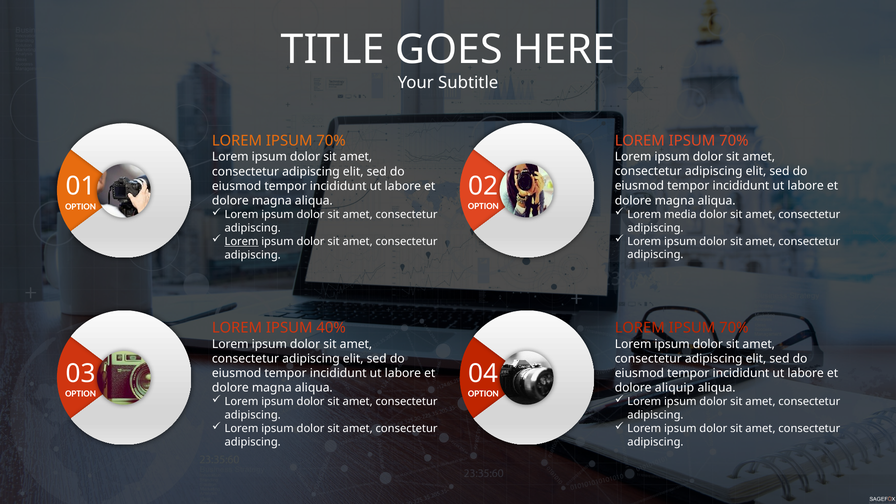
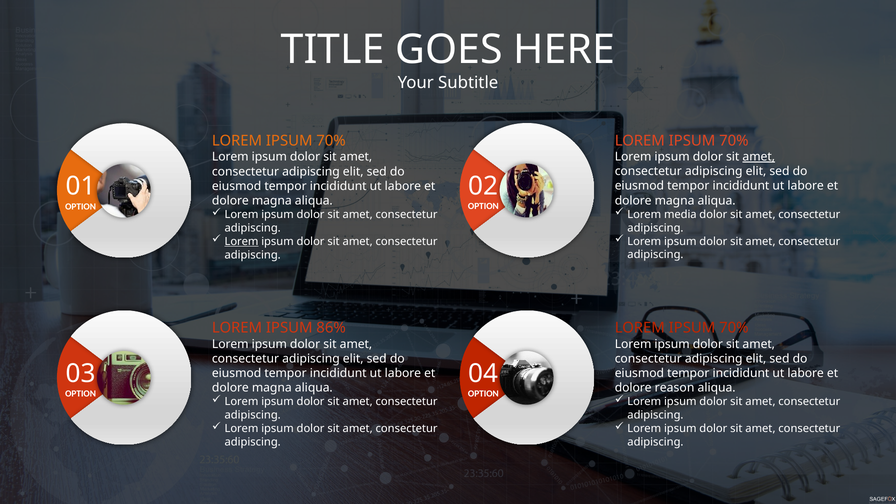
amet underline: none -> present (759, 157)
40%: 40% -> 86% (331, 328)
aliquip: aliquip -> reason (675, 388)
